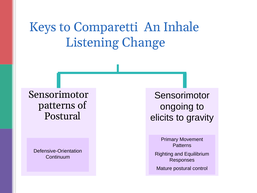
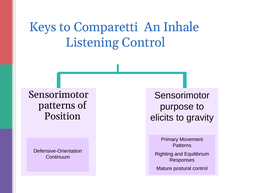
Listening Change: Change -> Control (144, 42)
ongoing: ongoing -> purpose (177, 106)
Postural: Postural -> Position (62, 116)
